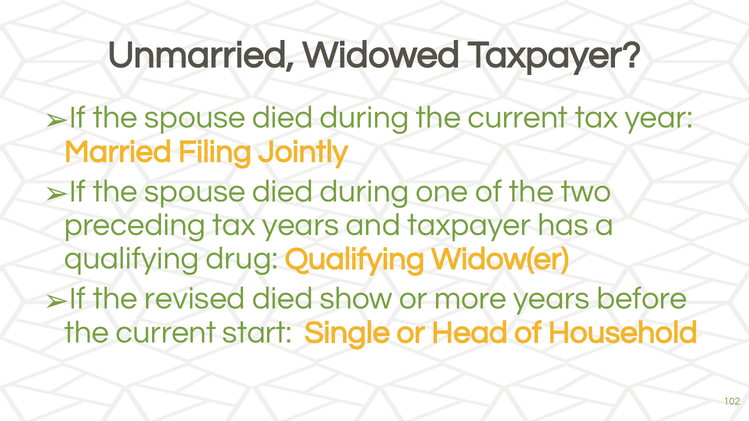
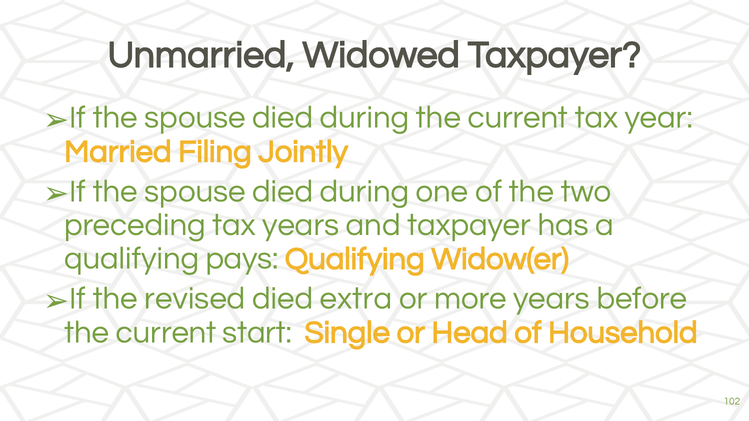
drug: drug -> pays (242, 259)
show: show -> extra (356, 299)
